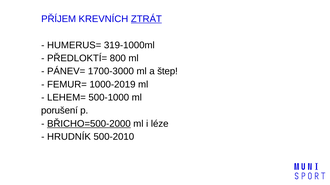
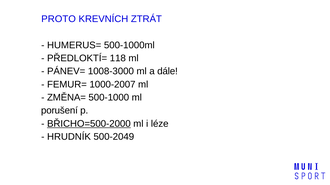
PŘÍJEM: PŘÍJEM -> PROTO (59, 19)
ZTRÁT underline: present -> none (146, 19)
319-1000ml: 319-1000ml -> 500-1000ml (129, 45)
800: 800 -> 118 (118, 58)
1700-3000: 1700-3000 -> 1008-3000 (111, 72)
štep: štep -> dále (168, 72)
1000-2019: 1000-2019 -> 1000-2007 (112, 85)
LEHEM=: LEHEM= -> ZMĚNA= (67, 98)
500-2010: 500-2010 -> 500-2049 (114, 137)
